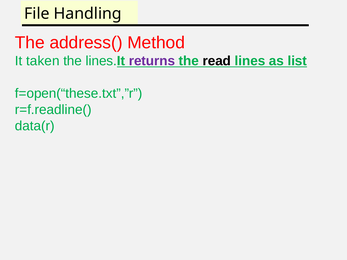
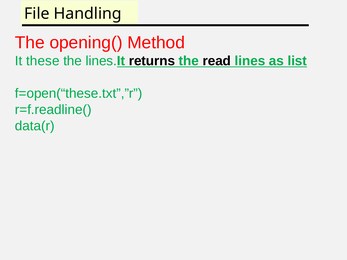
address(: address( -> opening( (86, 43)
taken: taken -> these (43, 61)
returns colour: purple -> black (152, 61)
